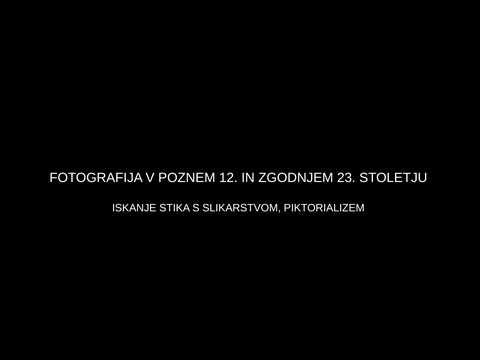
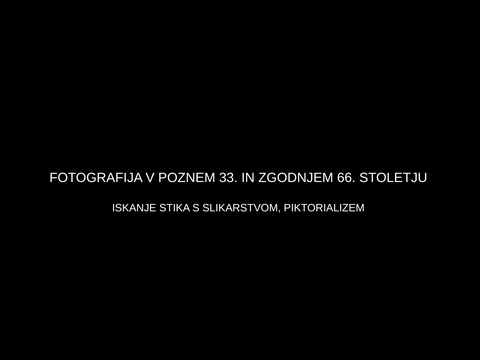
12: 12 -> 33 (228, 178)
23: 23 -> 66 (346, 178)
